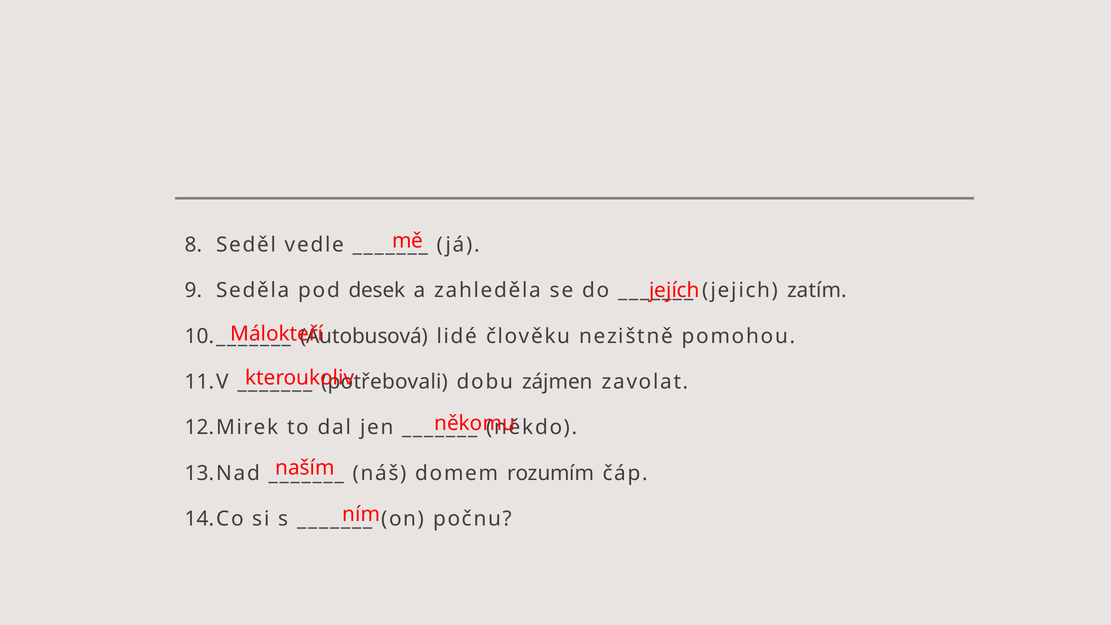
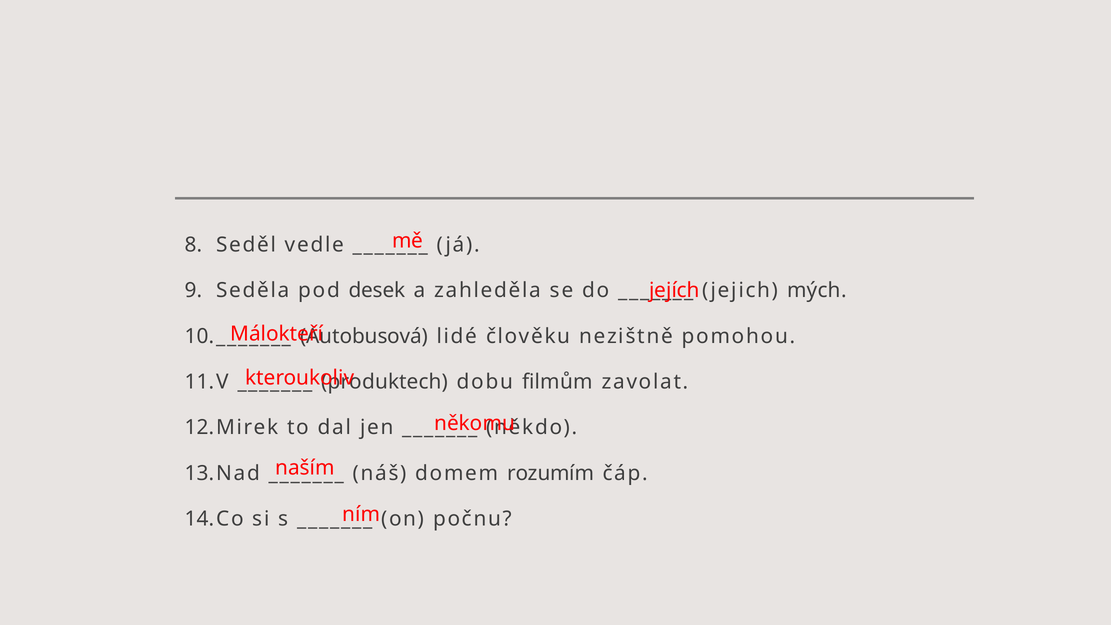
zatím: zatím -> mých (817, 290)
potřebovali: potřebovali -> produktech (385, 382)
zájmen: zájmen -> filmům (557, 382)
